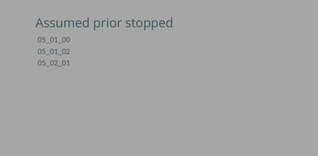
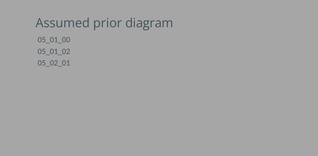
stopped: stopped -> diagram (149, 23)
